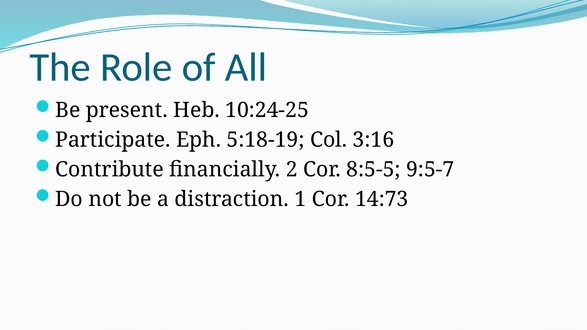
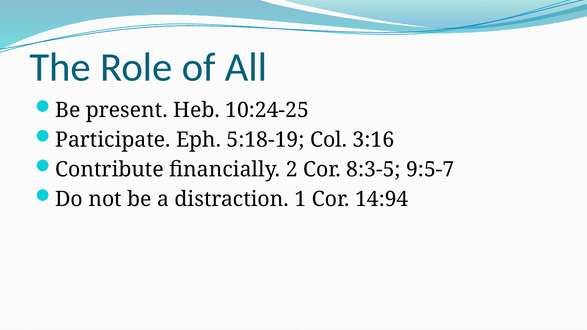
8:5-5: 8:5-5 -> 8:3-5 (373, 170)
14:73: 14:73 -> 14:94 (382, 199)
